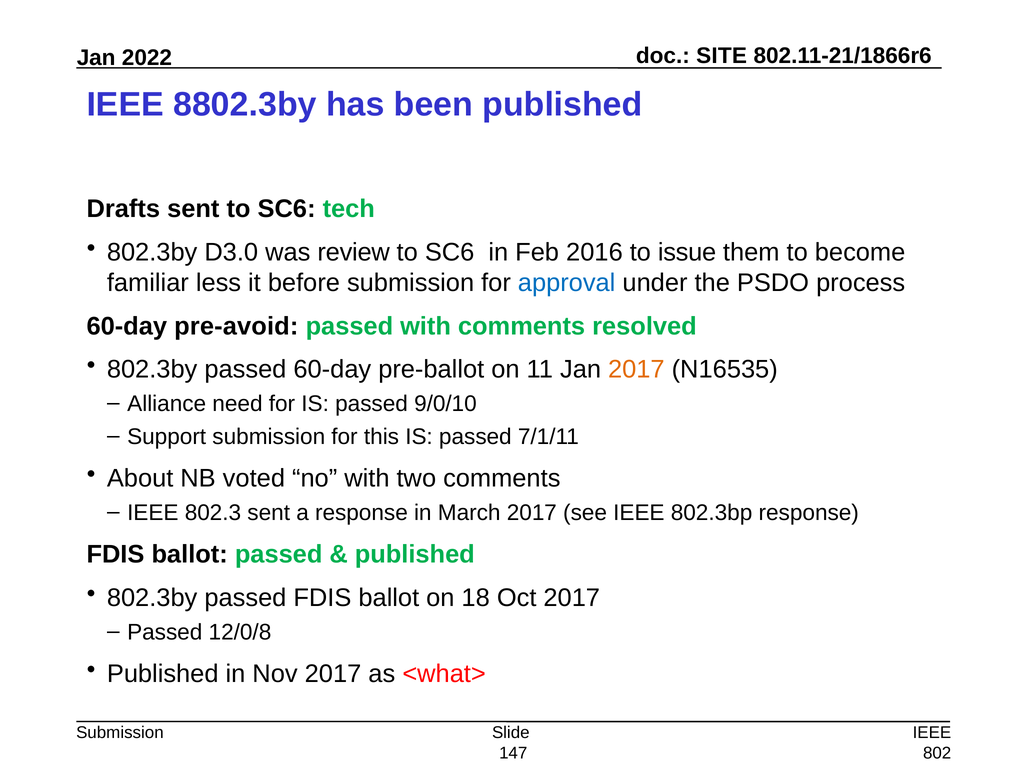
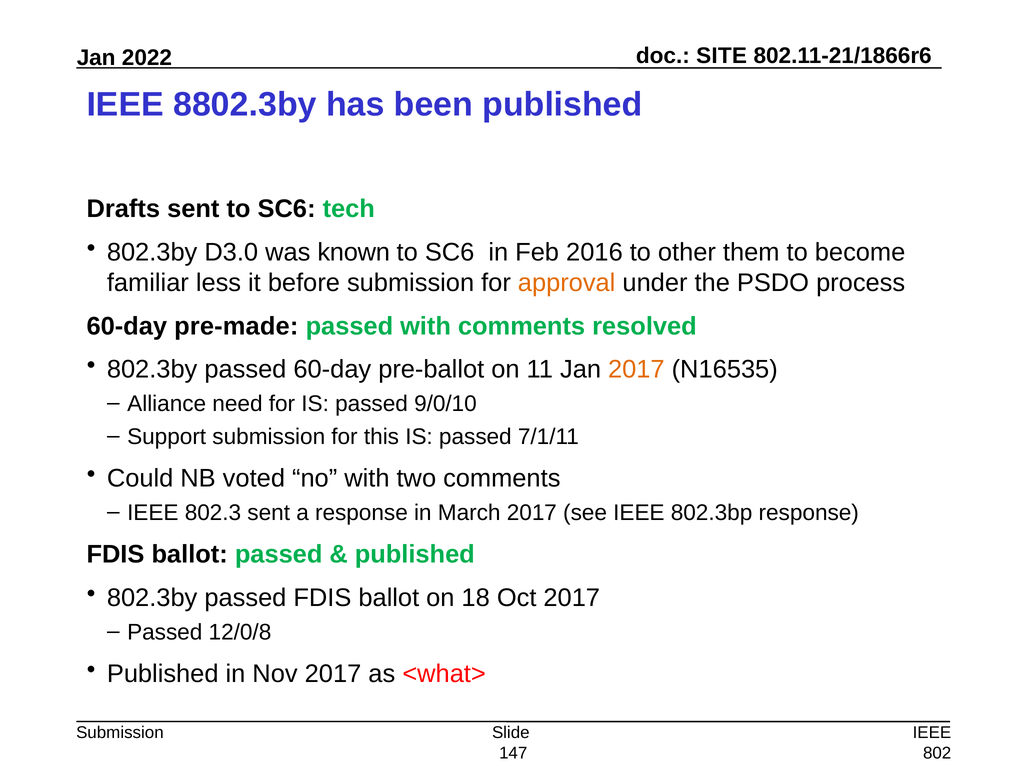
review: review -> known (354, 252)
issue: issue -> other (687, 252)
approval colour: blue -> orange (567, 283)
pre-avoid: pre-avoid -> pre-made (236, 326)
About: About -> Could (140, 478)
